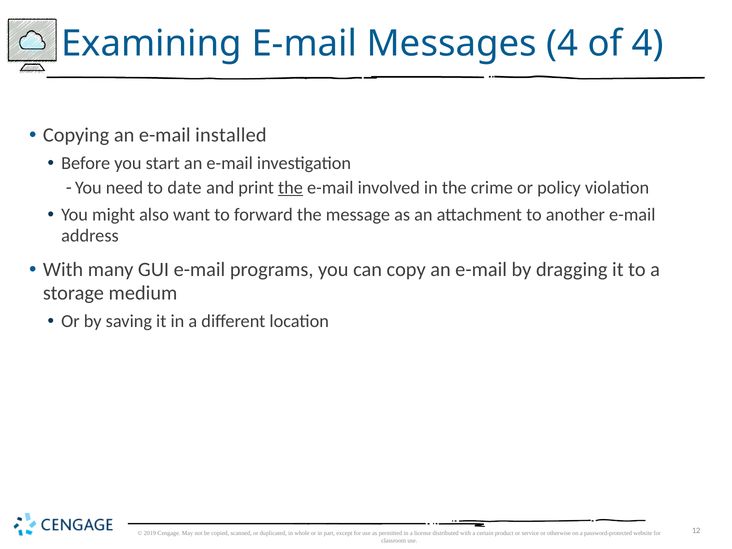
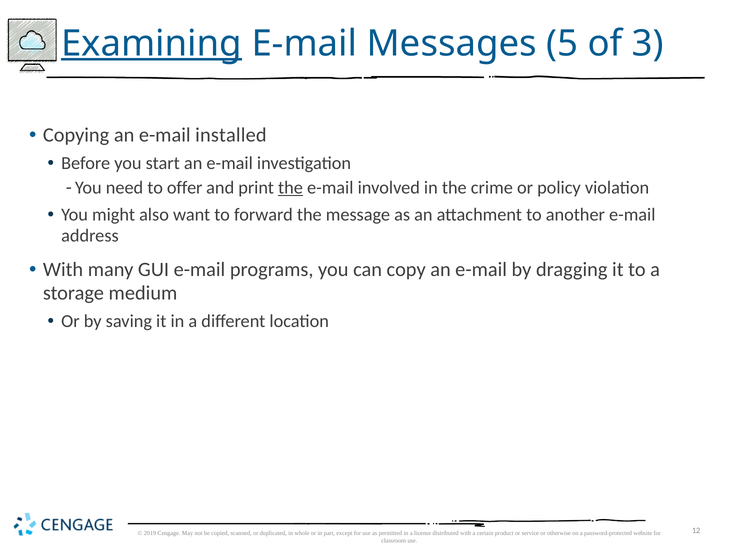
Examining underline: none -> present (151, 44)
Messages 4: 4 -> 5 (562, 44)
of 4: 4 -> 3 (648, 44)
date: date -> offer (185, 188)
